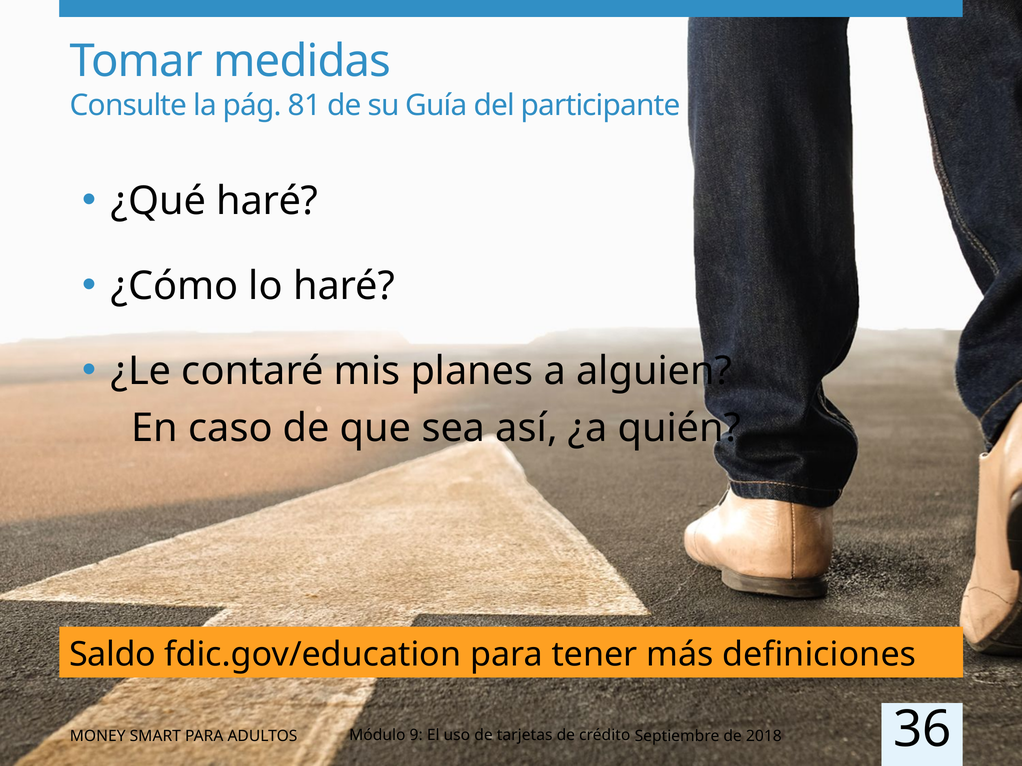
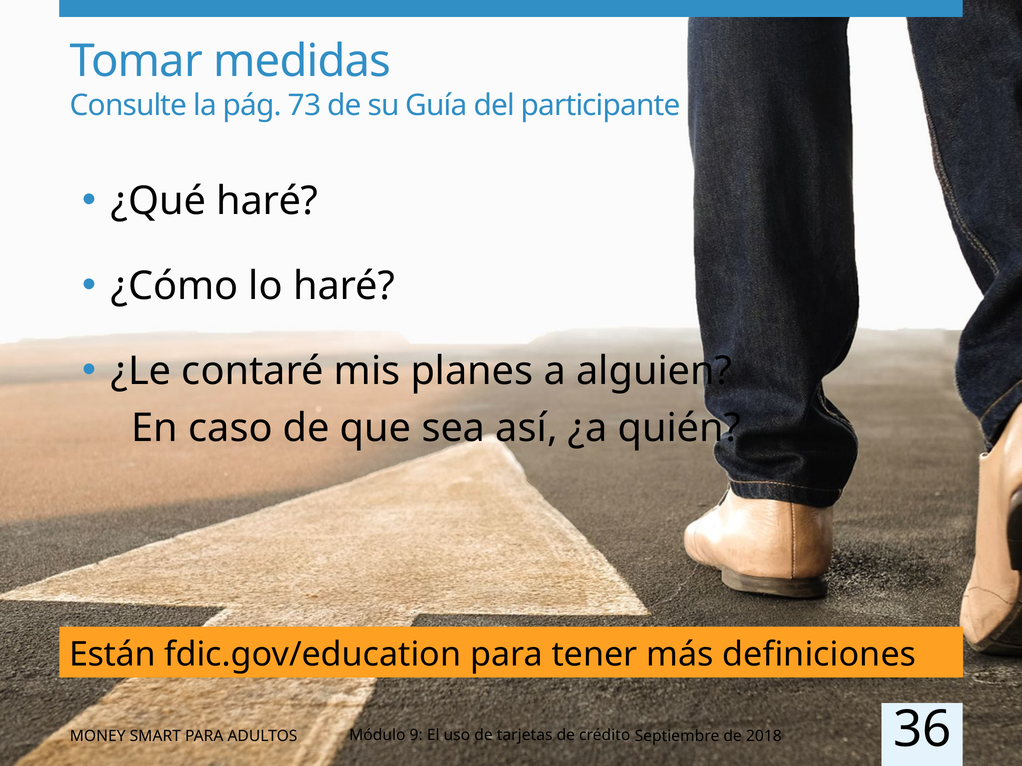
81: 81 -> 73 (305, 105)
Saldo: Saldo -> Están (112, 655)
